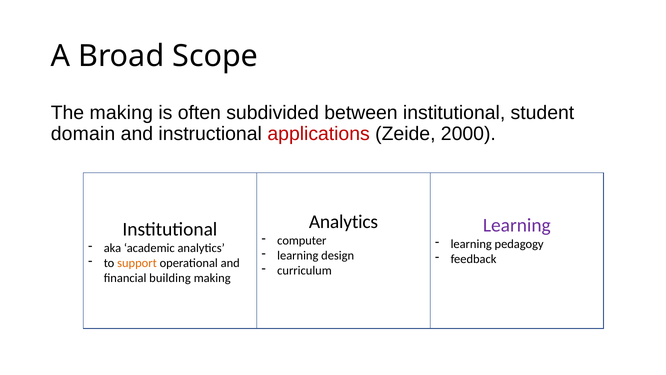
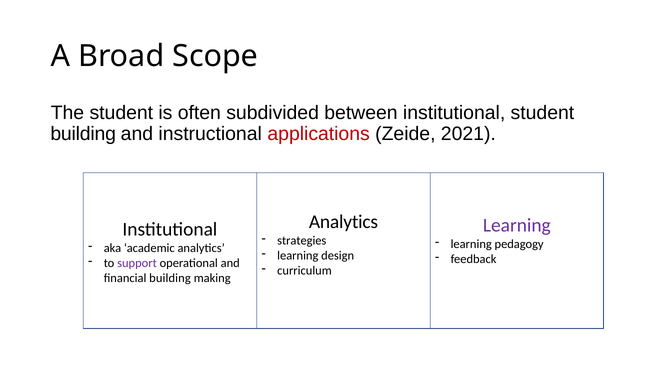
The making: making -> student (121, 113)
domain: domain -> building (83, 134)
2000: 2000 -> 2021 (468, 134)
computer: computer -> strategies (302, 240)
support colour: orange -> purple (137, 263)
